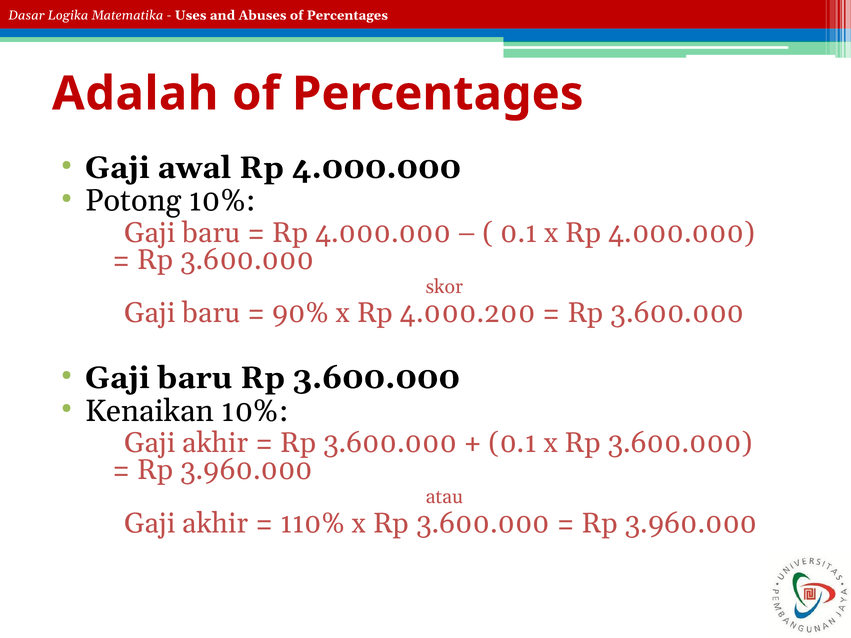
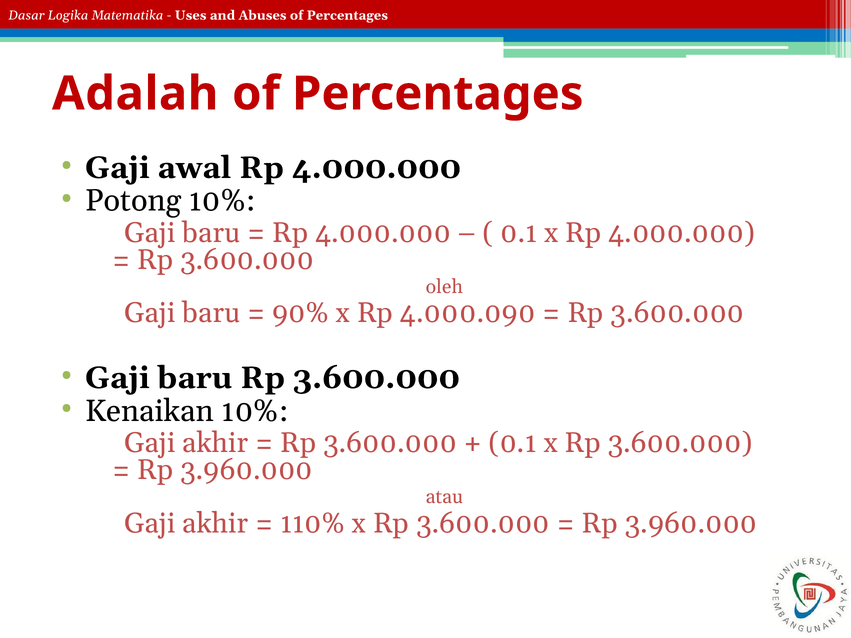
skor: skor -> oleh (444, 287)
4.000.200: 4.000.200 -> 4.000.090 (468, 313)
